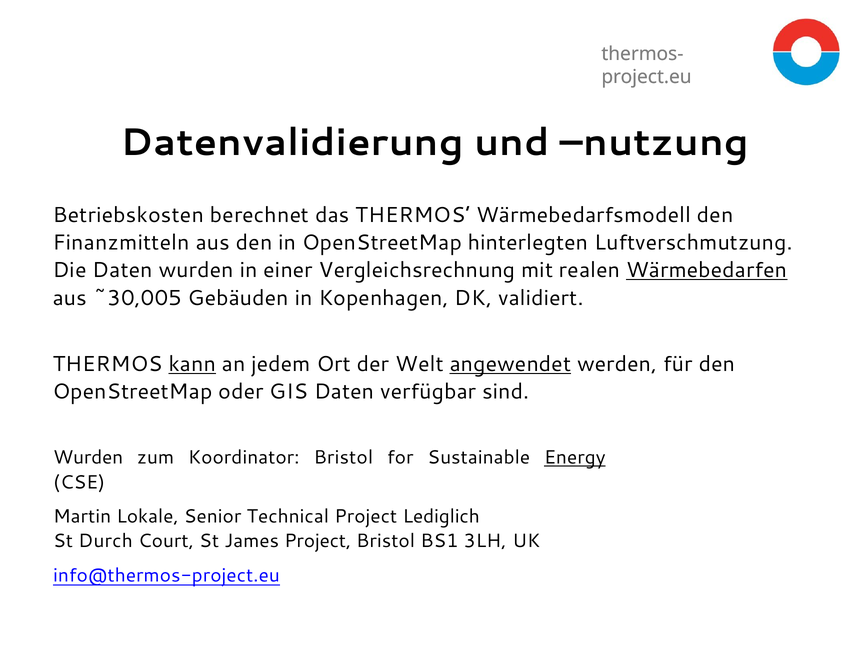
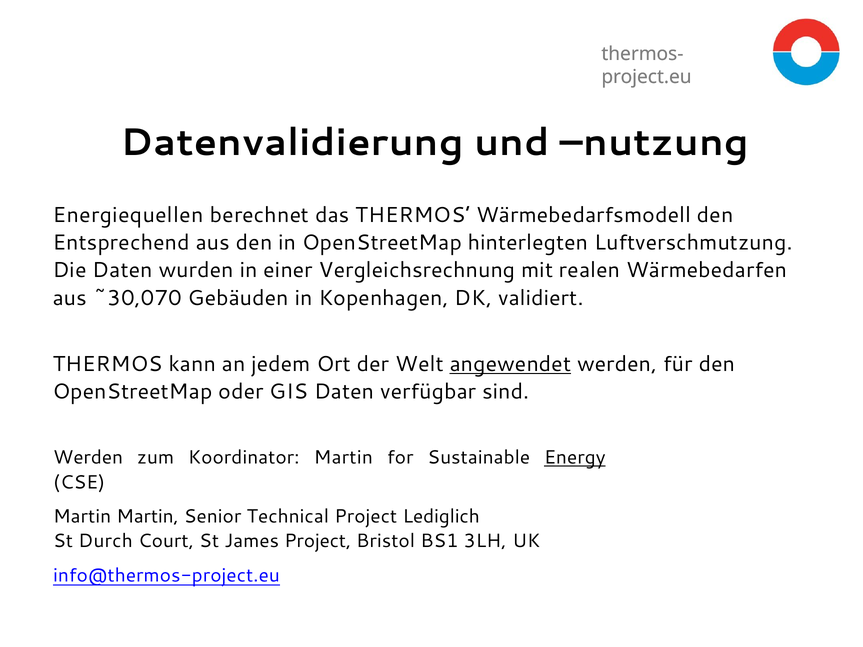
Betriebskosten: Betriebskosten -> Energiequellen (128, 215)
Finanzmitteln: Finanzmitteln -> Entsprechend (121, 243)
Wärmebedarfen underline: present -> none (707, 270)
~30,005: ~30,005 -> ~30,070 (137, 298)
kann underline: present -> none (192, 364)
Wurden: Wurden -> Werden (88, 458)
Koordinator Bristol: Bristol -> Martin (343, 458)
Martin Lokale: Lokale -> Martin (148, 517)
